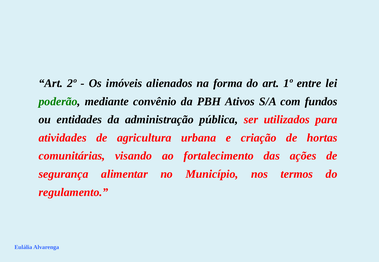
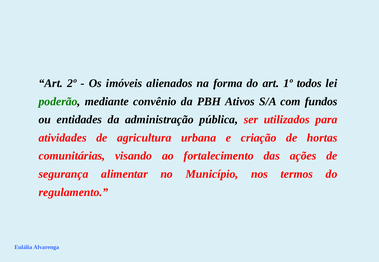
entre: entre -> todos (309, 83)
